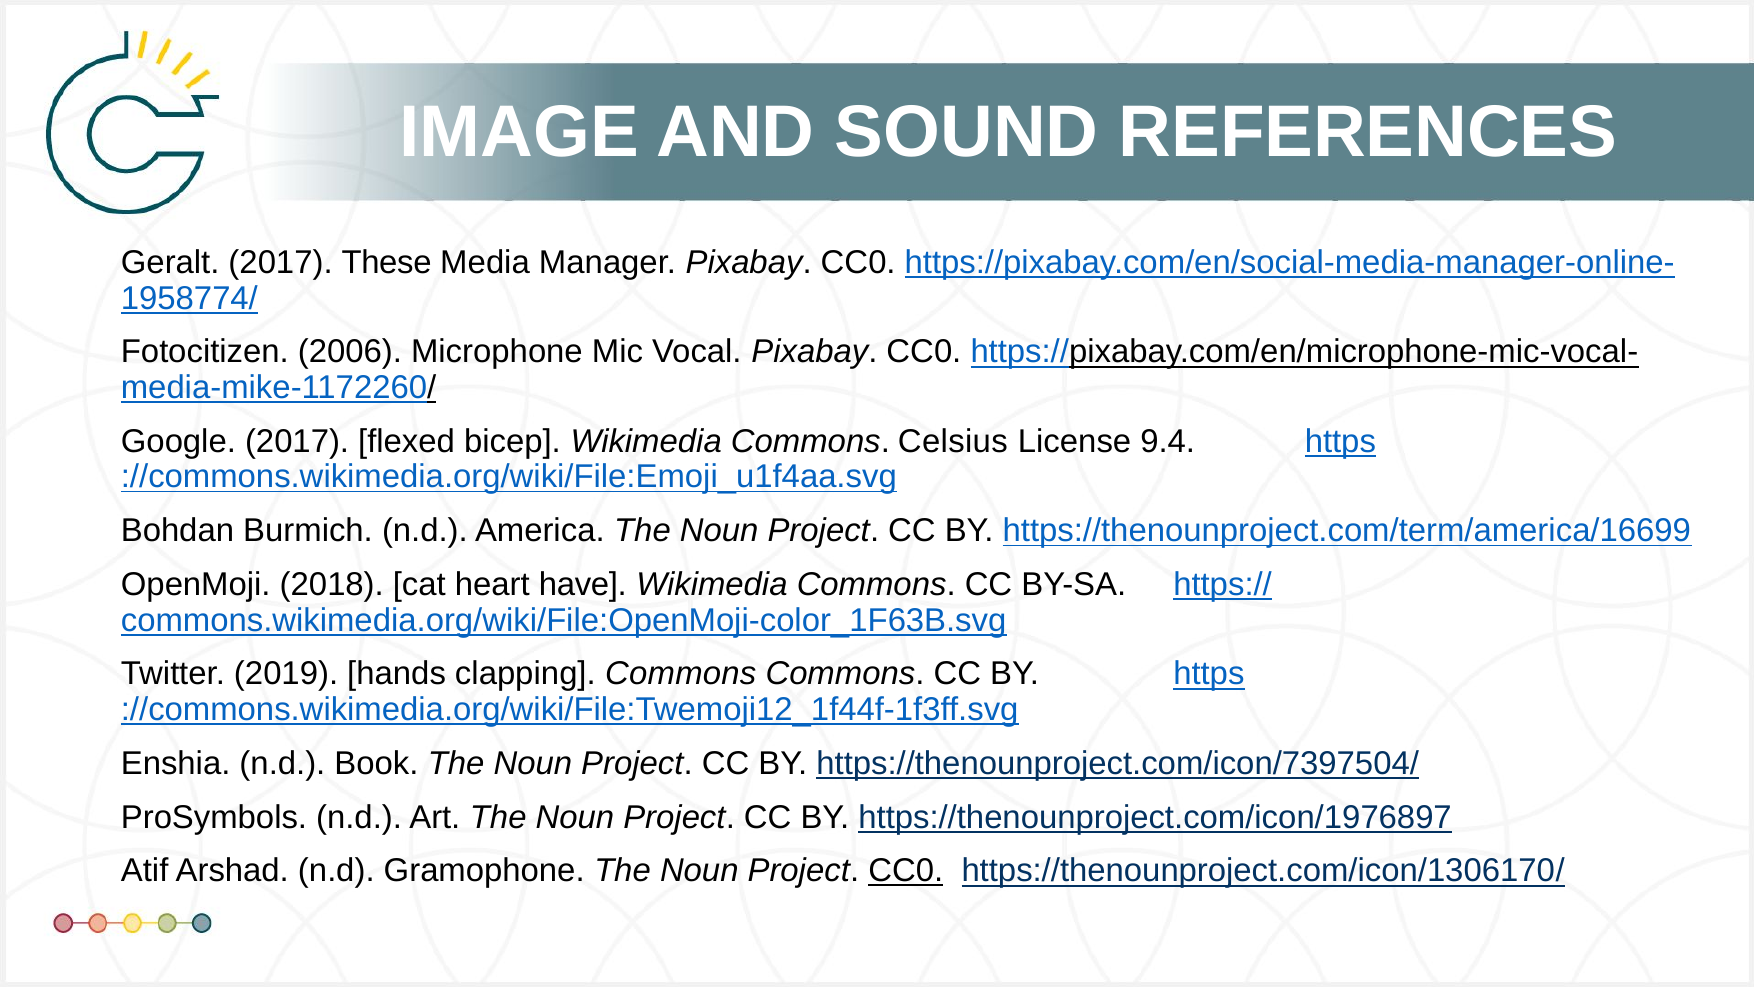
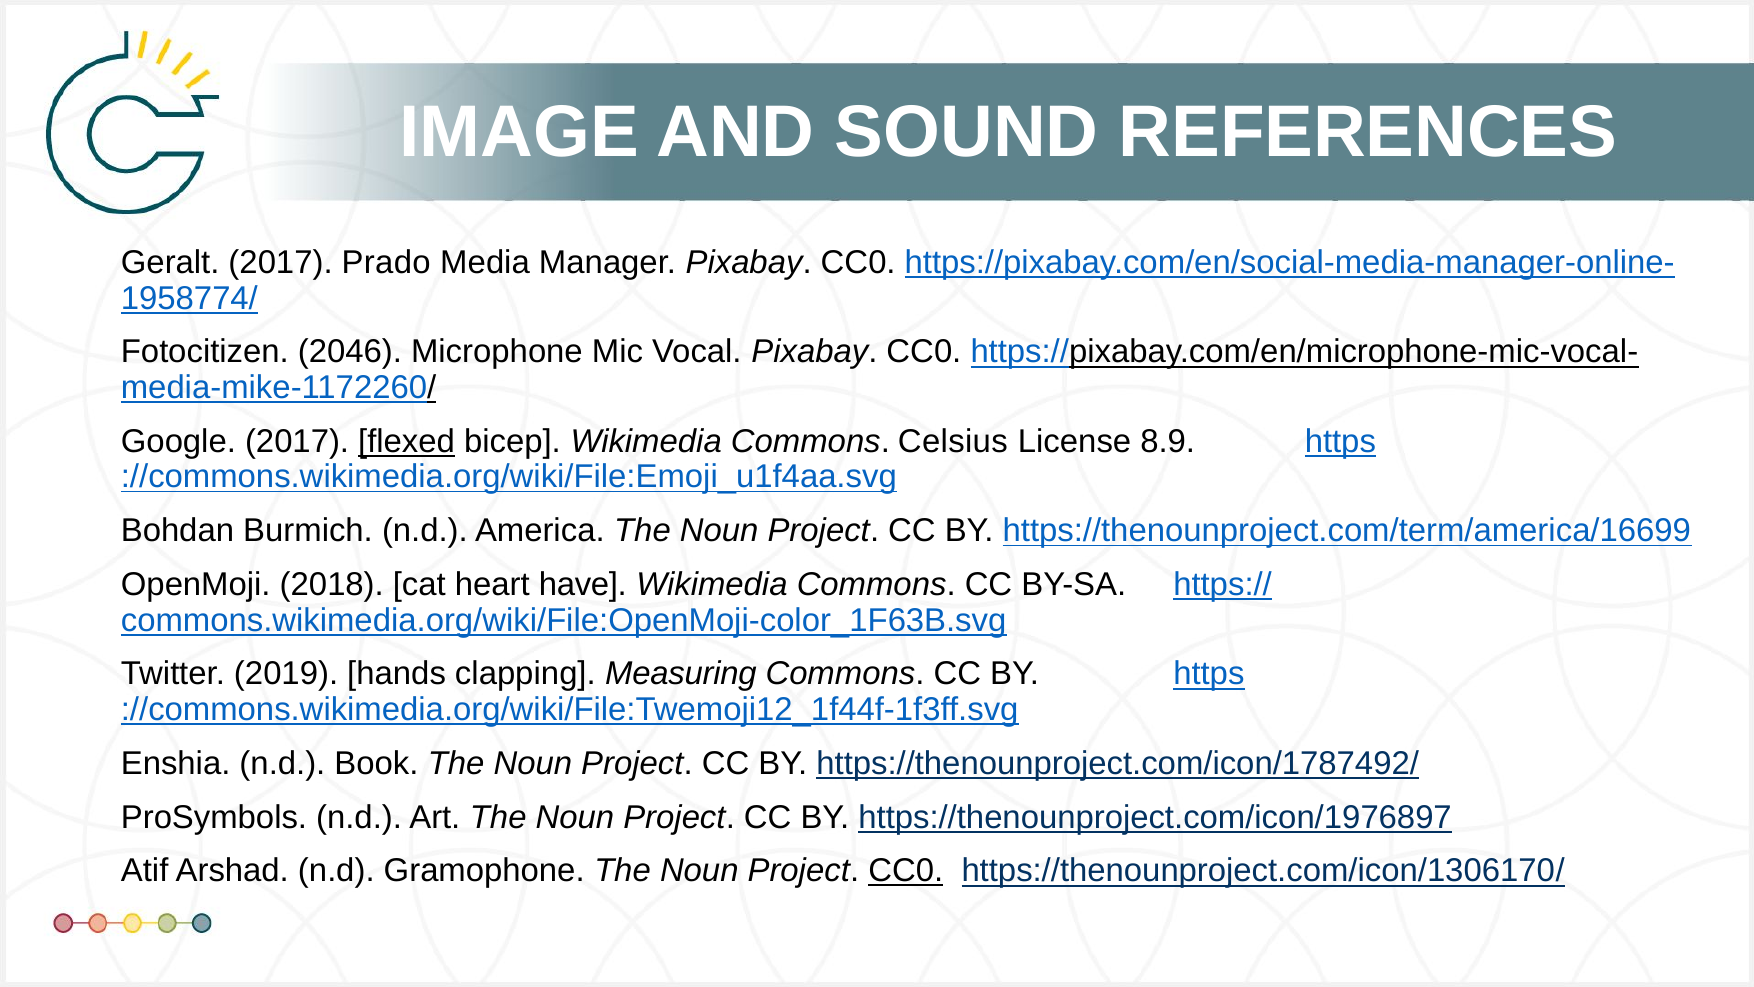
These: These -> Prado (386, 263)
2006: 2006 -> 2046 (350, 352)
flexed underline: none -> present (407, 441)
9.4: 9.4 -> 8.9 (1168, 441)
clapping Commons: Commons -> Measuring (681, 674)
https://thenounproject.com/icon/7397504/: https://thenounproject.com/icon/7397504/ -> https://thenounproject.com/icon/1787492/ (1118, 763)
